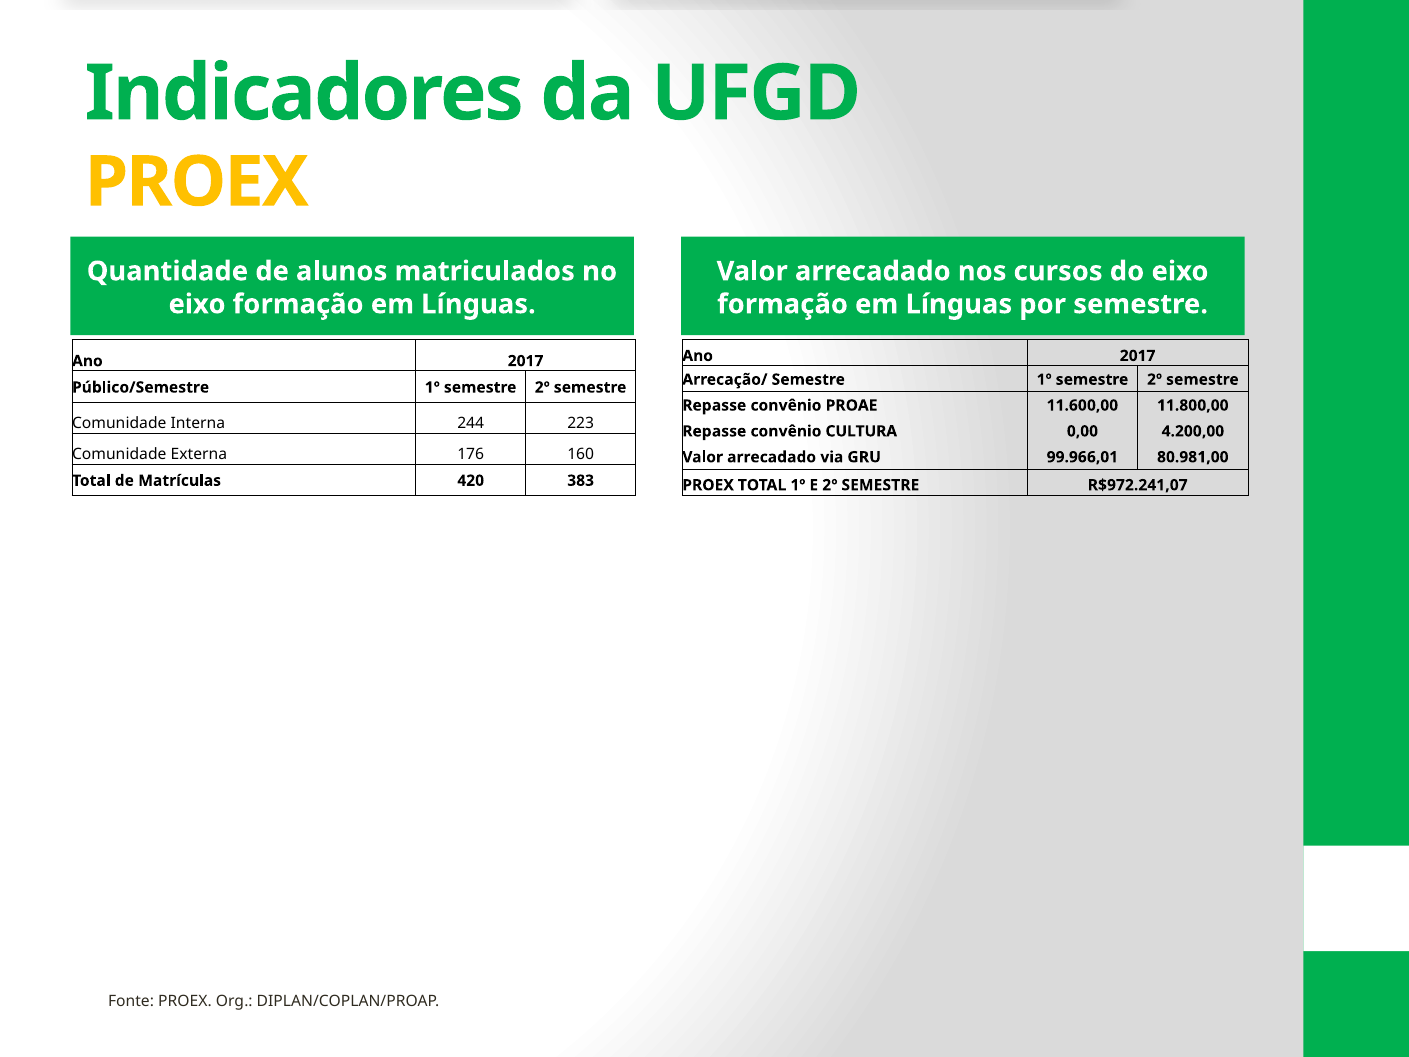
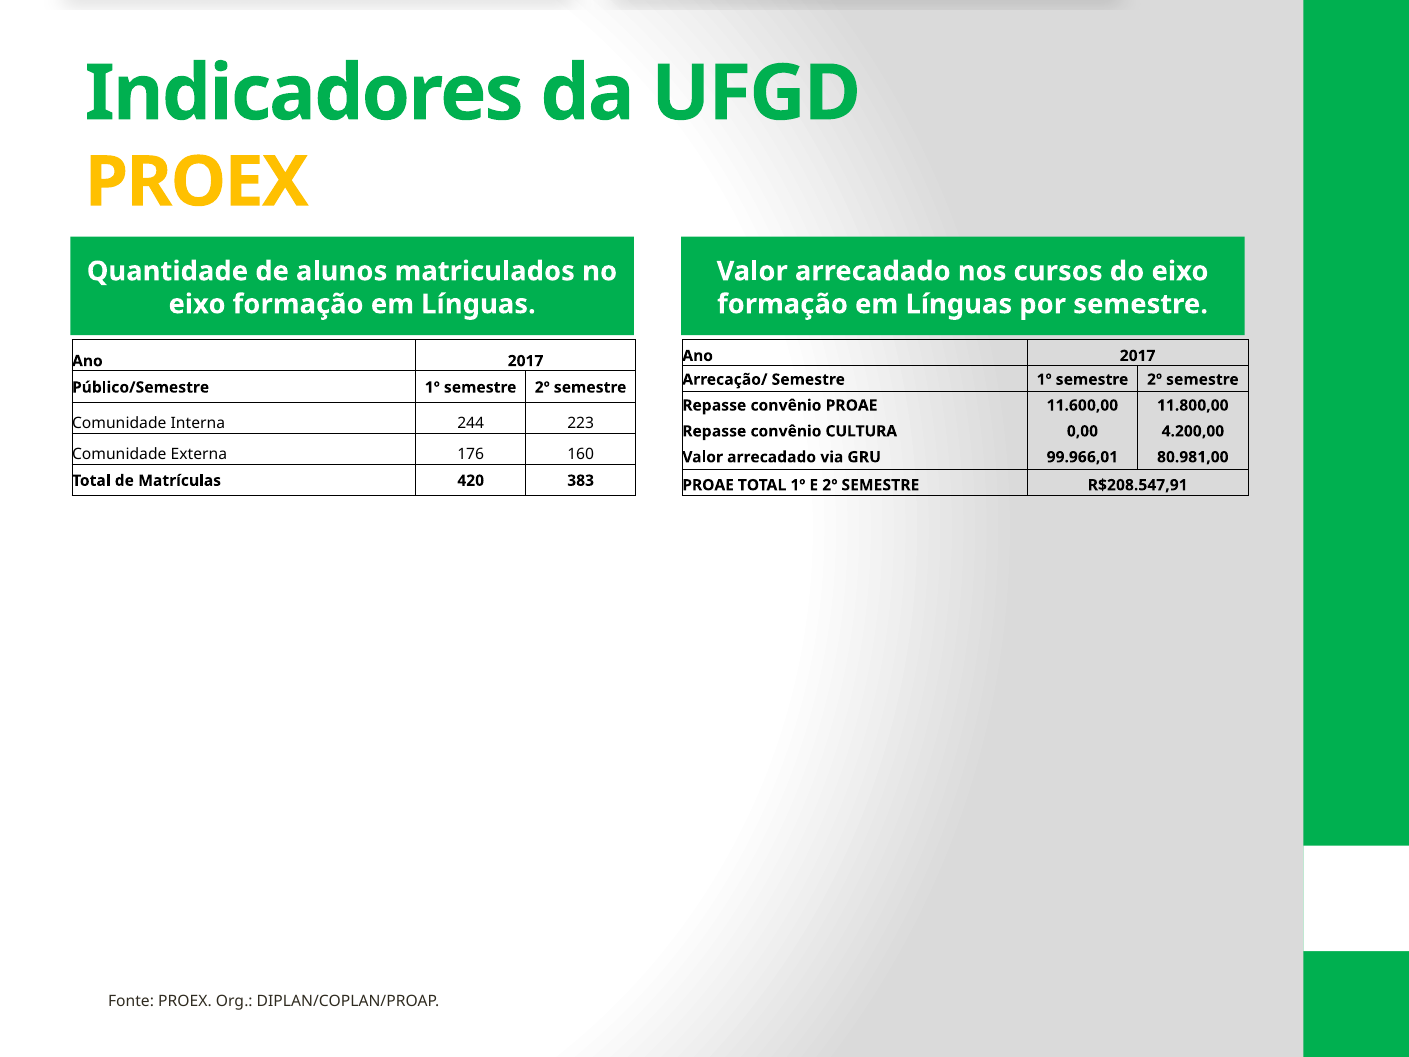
PROEX: PROEX -> PROAE (708, 485)
R$972.241,07: R$972.241,07 -> R$208.547,91 (1138, 485)
